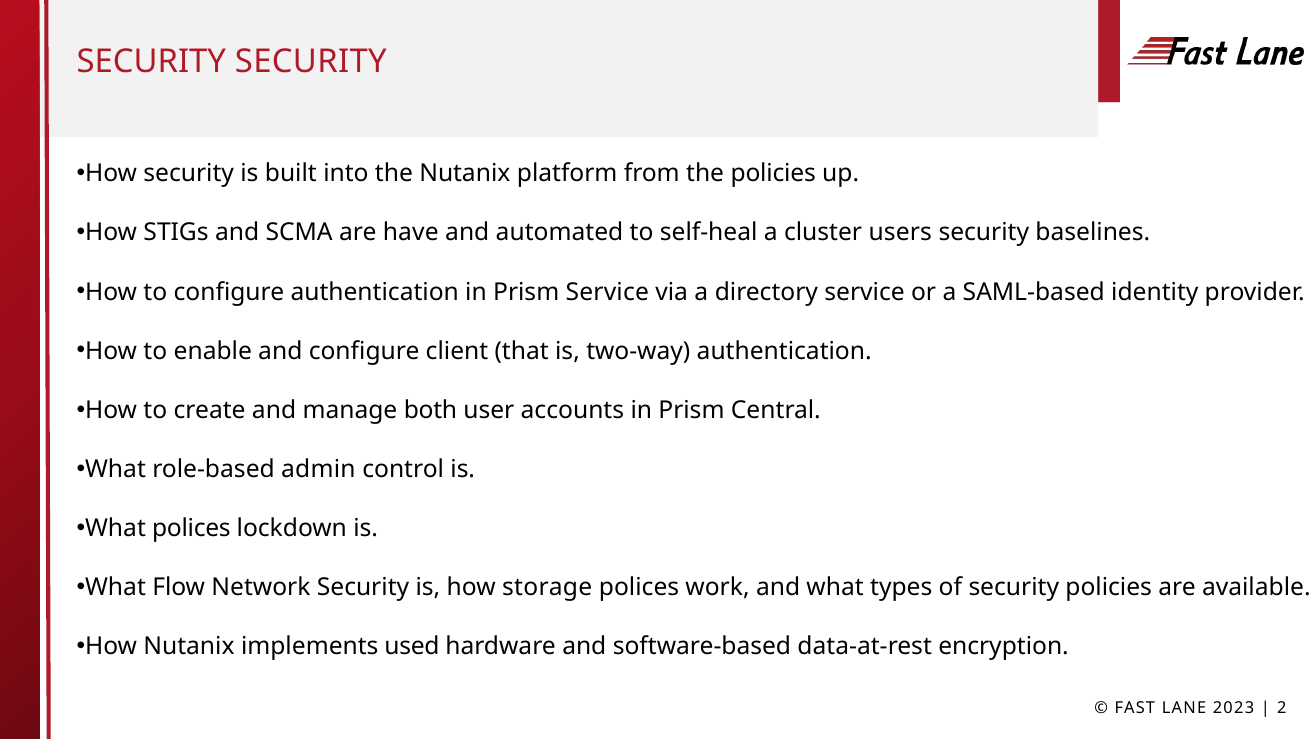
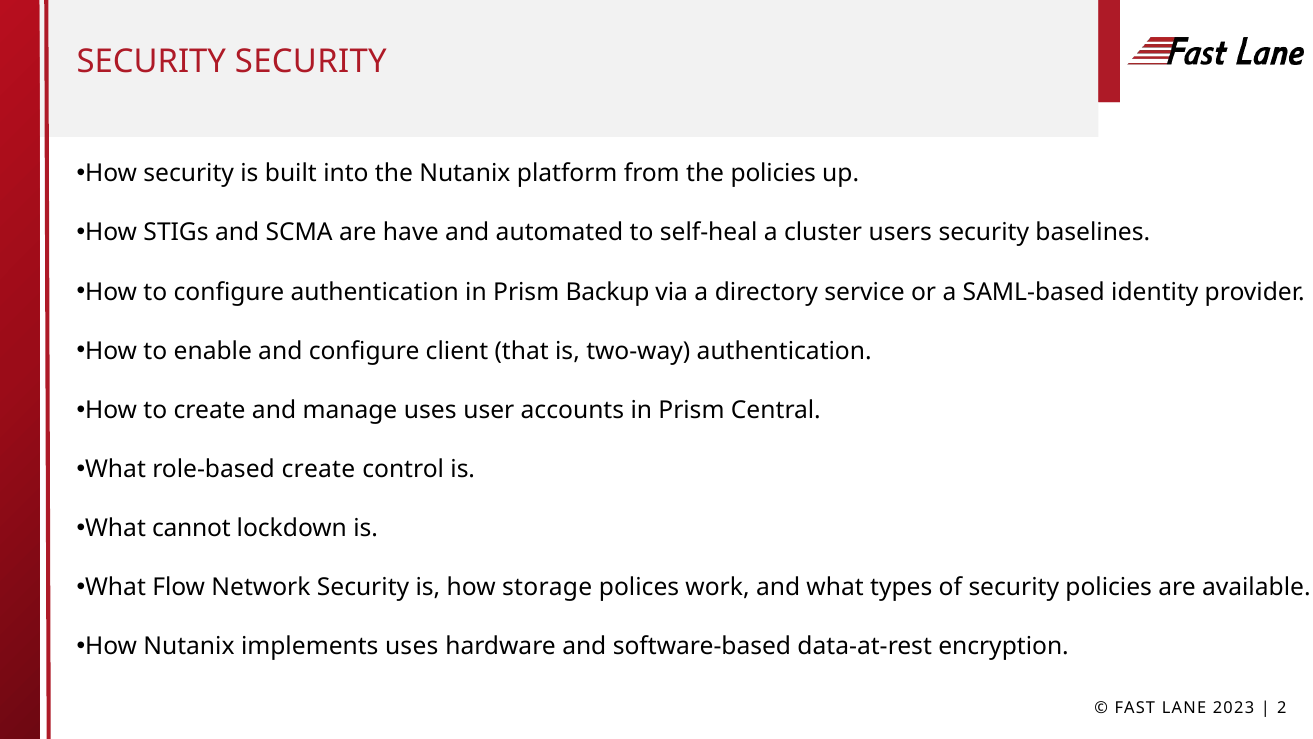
Prism Service: Service -> Backup (608, 292)
manage both: both -> uses (430, 410)
role-based admin: admin -> create (318, 469)
What polices: polices -> cannot (191, 528)
implements used: used -> uses (412, 646)
